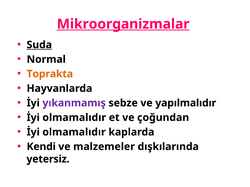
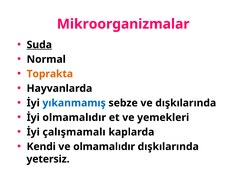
Mikroorganizmalar underline: present -> none (123, 24)
yıkanmamış colour: purple -> blue (74, 103)
ve yapılmalıdır: yapılmalıdır -> dışkılarında (186, 103)
çoğundan: çoğundan -> yemekleri (163, 118)
olmamalıdır: olmamalıdır -> çalışmamalı (74, 132)
ve malzemeler: malzemeler -> olmamalıdır (104, 147)
